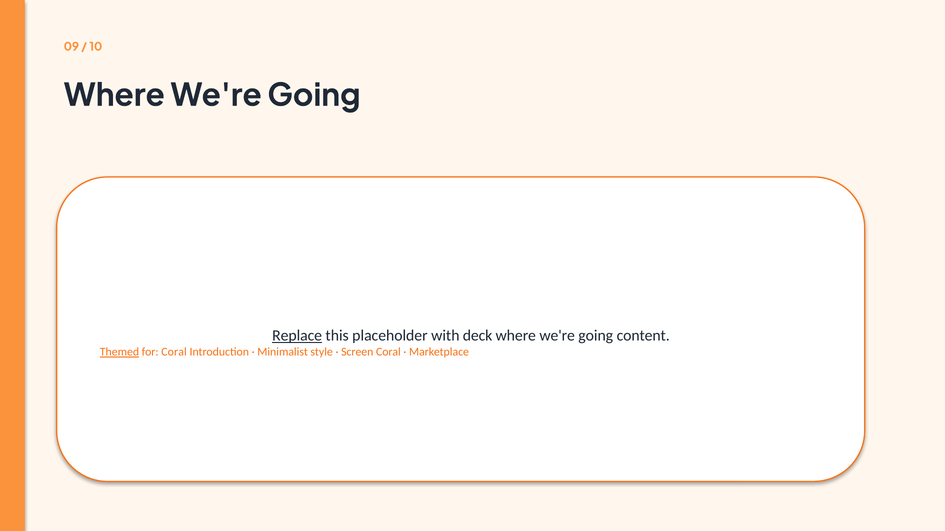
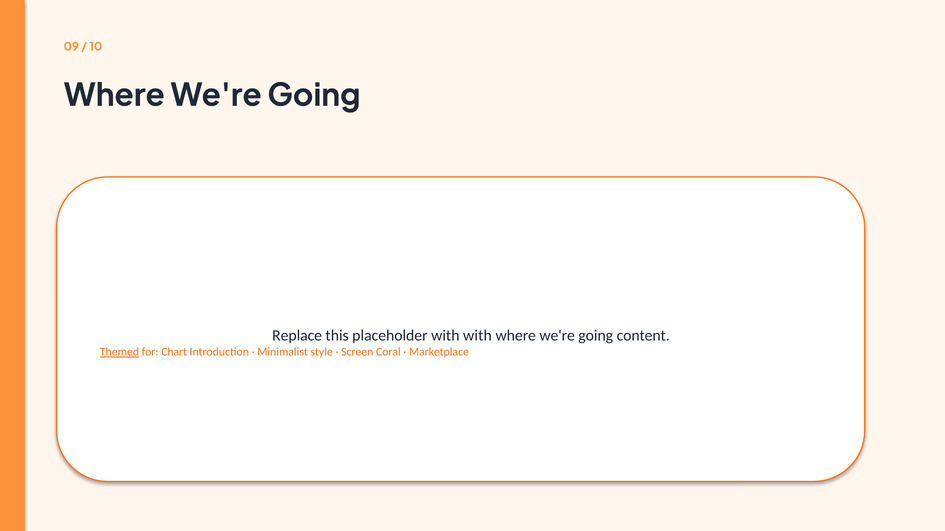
Replace underline: present -> none (297, 336)
with deck: deck -> with (477, 336)
for Coral: Coral -> Chart (174, 352)
